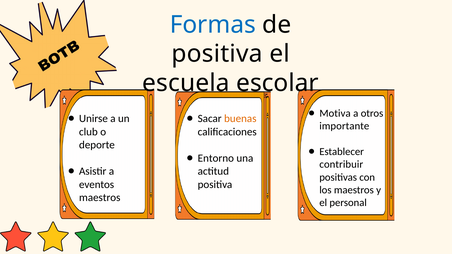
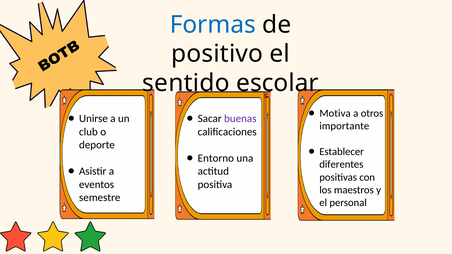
positiva: positiva -> positivo (217, 54)
escuela: escuela -> sentido (186, 83)
buenas colour: orange -> purple (240, 119)
contribuir: contribuir -> diferentes (341, 165)
maestros: maestros -> semestre (100, 198)
